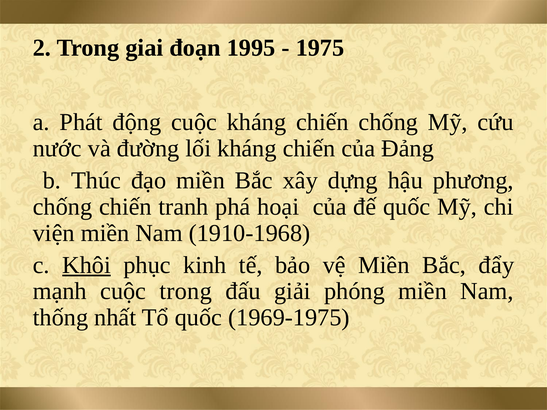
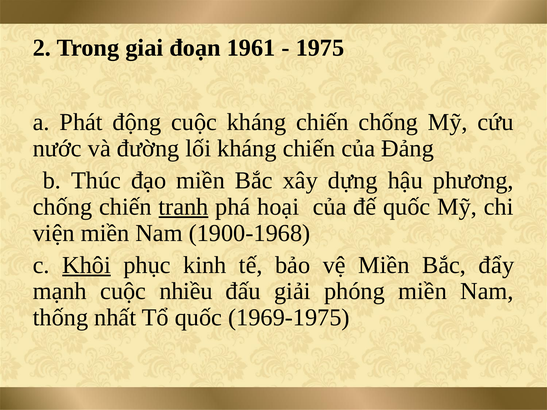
1995: 1995 -> 1961 (251, 48)
tranh underline: none -> present (184, 207)
1910-1968: 1910-1968 -> 1900-1968 (249, 233)
cuộc trong: trong -> nhiều (186, 291)
